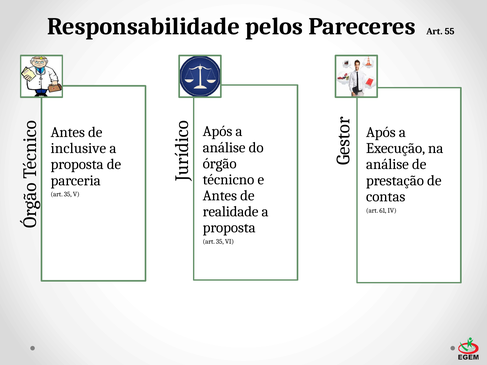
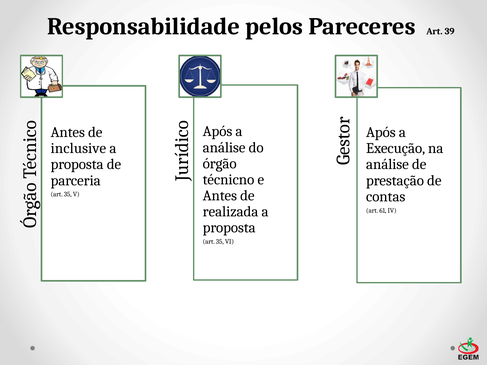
55: 55 -> 39 (450, 31)
realidade: realidade -> realizada (231, 212)
